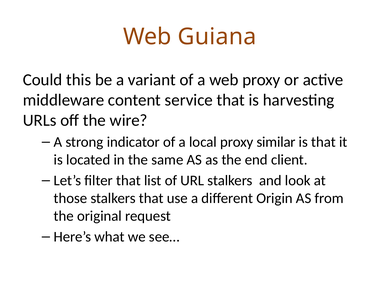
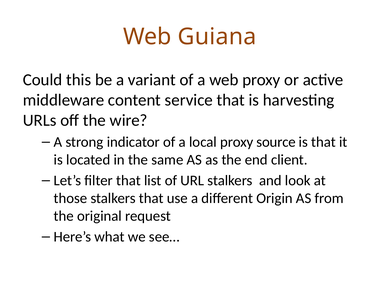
similar: similar -> source (276, 142)
